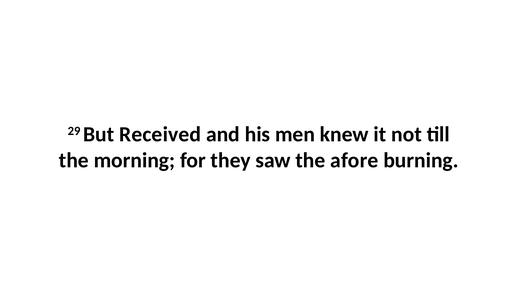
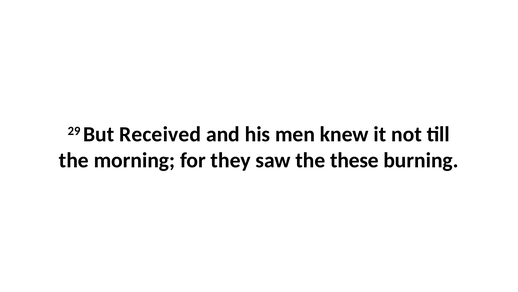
afore: afore -> these (354, 160)
